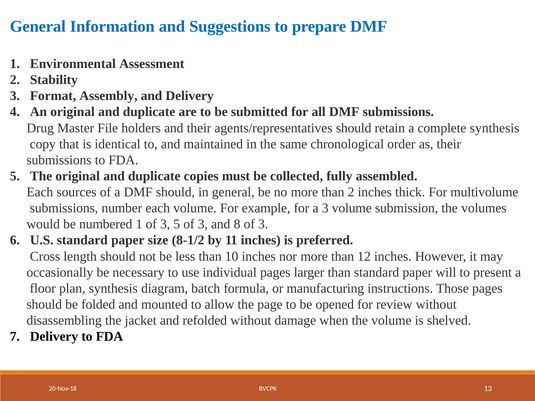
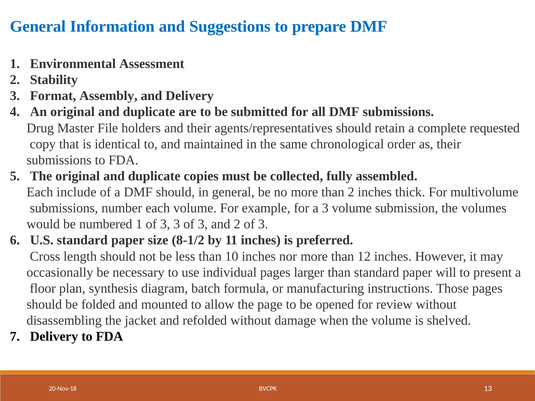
complete synthesis: synthesis -> requested (495, 128)
sources: sources -> include (76, 192)
3 5: 5 -> 3 (177, 224)
and 8: 8 -> 2 (237, 224)
